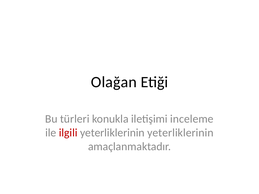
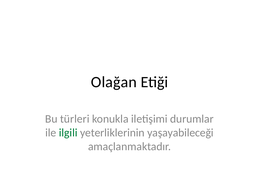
inceleme: inceleme -> durumlar (192, 119)
ilgili colour: red -> green (68, 133)
yeterliklerinin yeterliklerinin: yeterliklerinin -> yaşayabileceği (180, 133)
